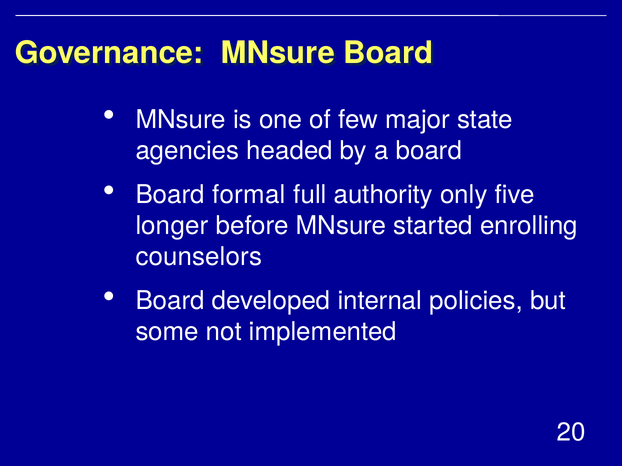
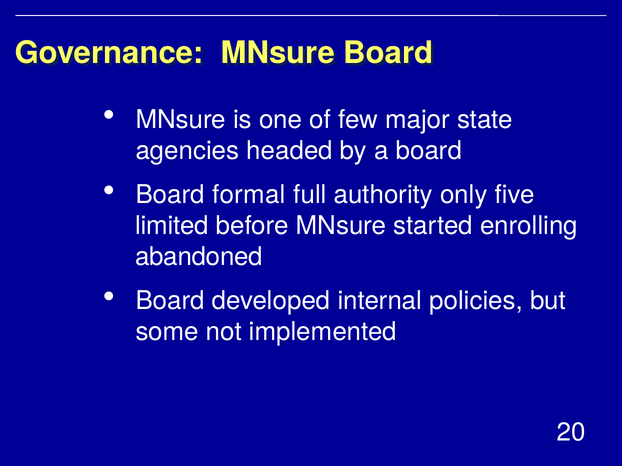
longer: longer -> limited (172, 226)
counselors: counselors -> abandoned (199, 257)
